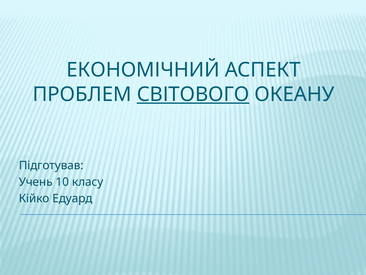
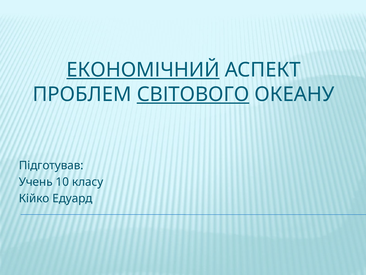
ЕКОНОМІЧНИЙ underline: none -> present (143, 70)
